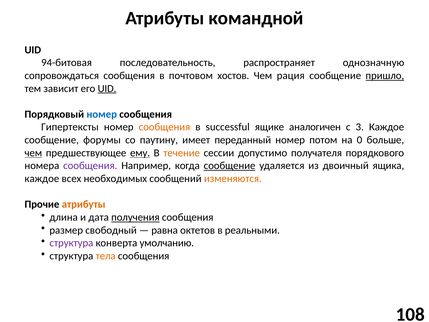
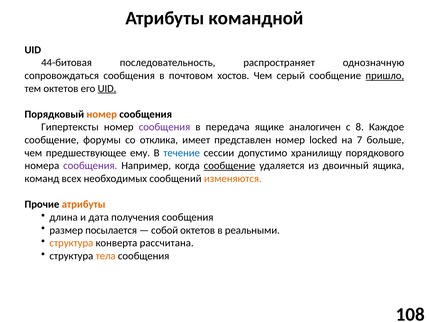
94-битовая: 94-битовая -> 44-битовая (67, 63)
рация: рация -> серый (291, 76)
тем зависит: зависит -> октетов (61, 88)
номер colour: blue -> orange (102, 114)
сообщения colour: orange -> purple (164, 127)
successful: successful -> передача (228, 127)
3: 3 -> 8 (360, 127)
паутину: паутину -> отклика (159, 140)
переданный: переданный -> представлен (243, 140)
потом: потом -> locked (323, 140)
0: 0 -> 7 (360, 140)
чем underline: present -> none (33, 153)
ему underline: present -> none (140, 153)
течение colour: orange -> blue (182, 153)
получателя: получателя -> хранилищу (316, 153)
каждое: каждое -> команд (42, 178)
получения underline: present -> none (135, 217)
свободный: свободный -> посылается (111, 230)
равна: равна -> собой (165, 230)
структура colour: purple -> orange (71, 243)
умолчанию: умолчанию -> рассчитана (167, 243)
